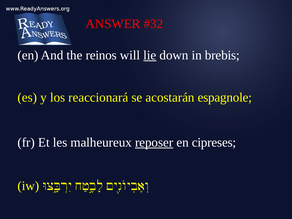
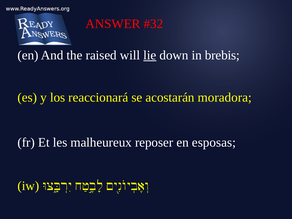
reinos: reinos -> raised (101, 55)
espagnole: espagnole -> moradora (225, 97)
reposer underline: present -> none (154, 142)
cipreses: cipreses -> esposas (214, 142)
